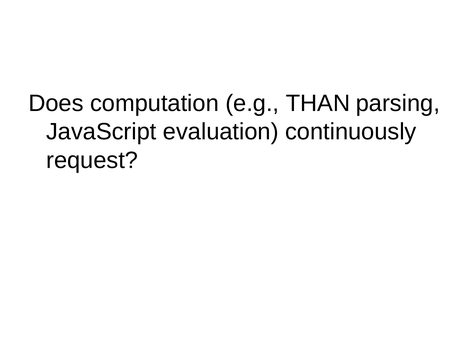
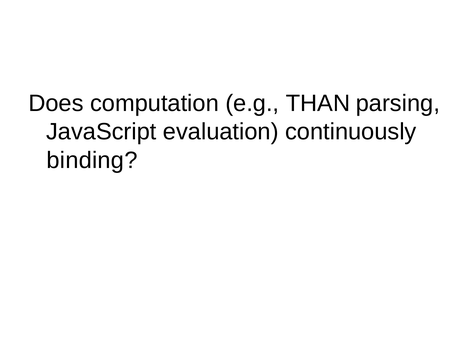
request: request -> binding (92, 160)
